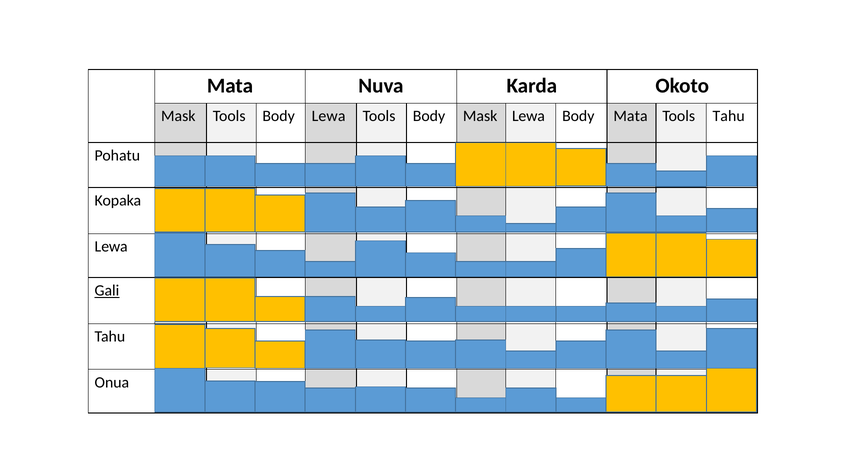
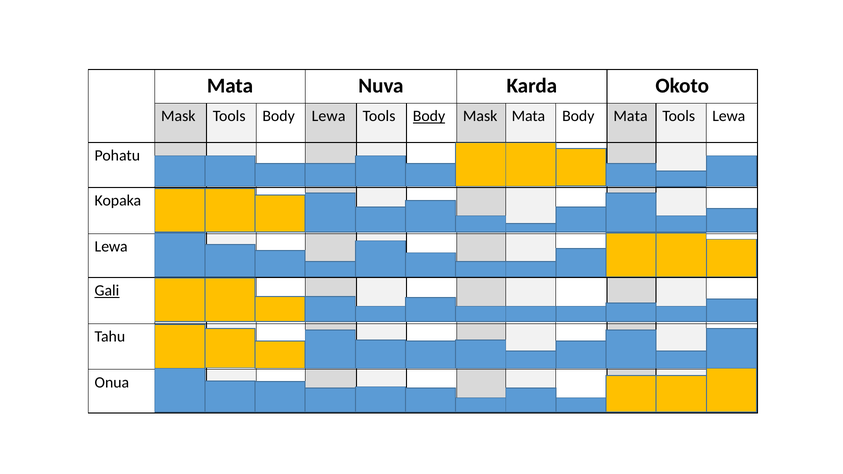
Body underline: none -> present (429, 116)
Mask Lewa: Lewa -> Mata (528, 116)
Tools Tahu: Tahu -> Lewa (729, 116)
